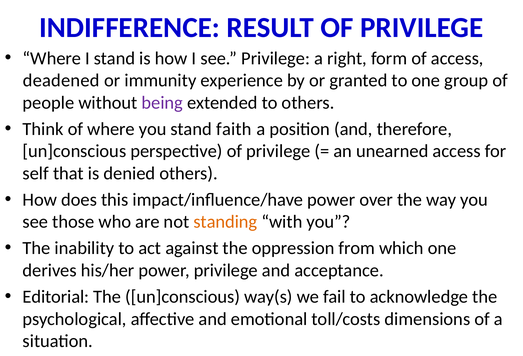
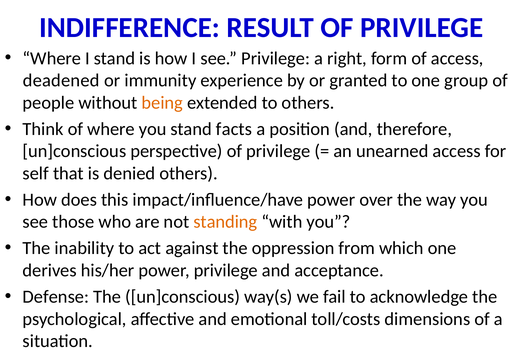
being colour: purple -> orange (162, 103)
faith: faith -> facts (234, 129)
Editorial: Editorial -> Defense (56, 297)
